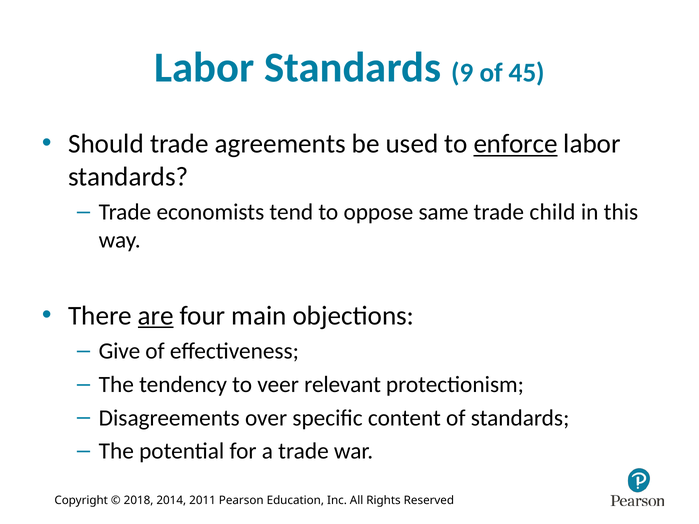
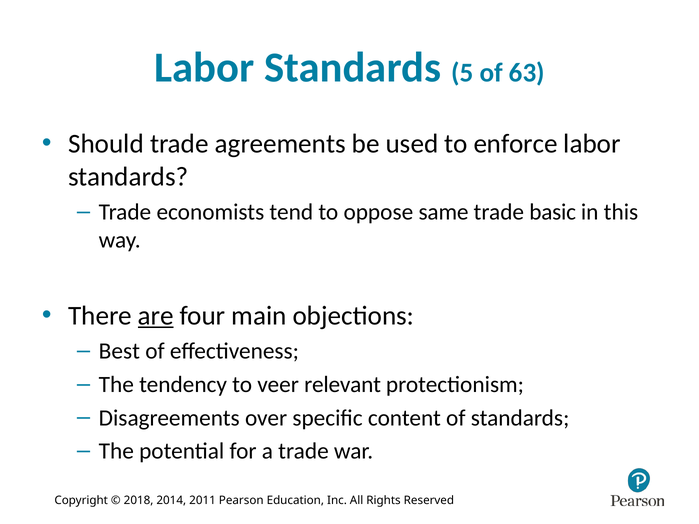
9: 9 -> 5 (462, 73)
45: 45 -> 63 (527, 73)
enforce underline: present -> none (516, 144)
child: child -> basic (553, 212)
Give: Give -> Best (119, 351)
